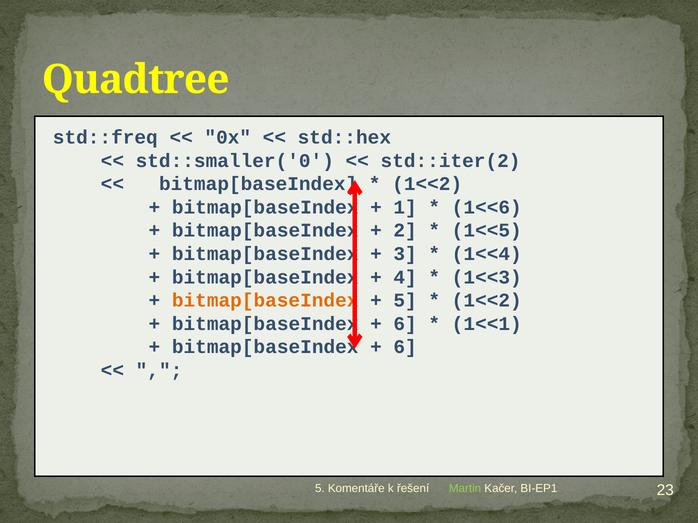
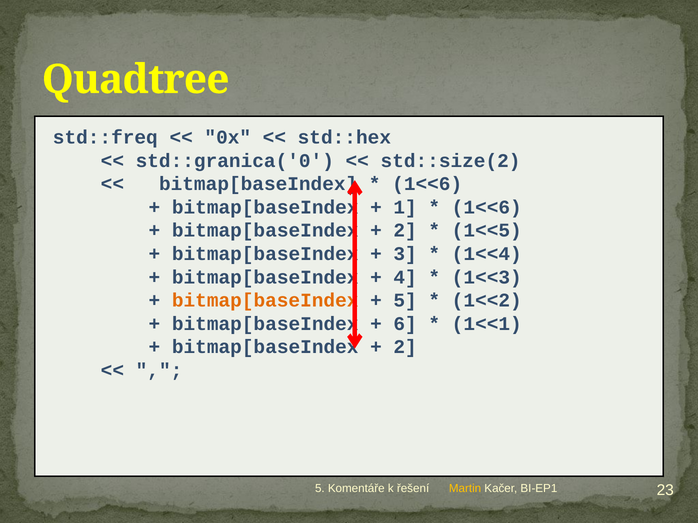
std::smaller('0: std::smaller('0 -> std::granica('0 (235, 161)
std::iter(2: std::iter(2 -> std::size(2 (451, 161)
1<<2: 1<<2 -> 1<<6 (427, 184)
6: 6 -> 2 (405, 347)
Martin colour: light green -> yellow (465, 489)
